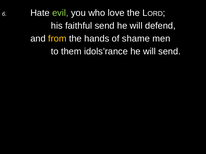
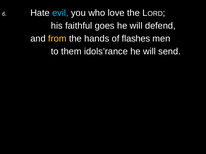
evil colour: light green -> light blue (60, 13)
faithful send: send -> goes (105, 26)
shame: shame -> flashes (136, 39)
